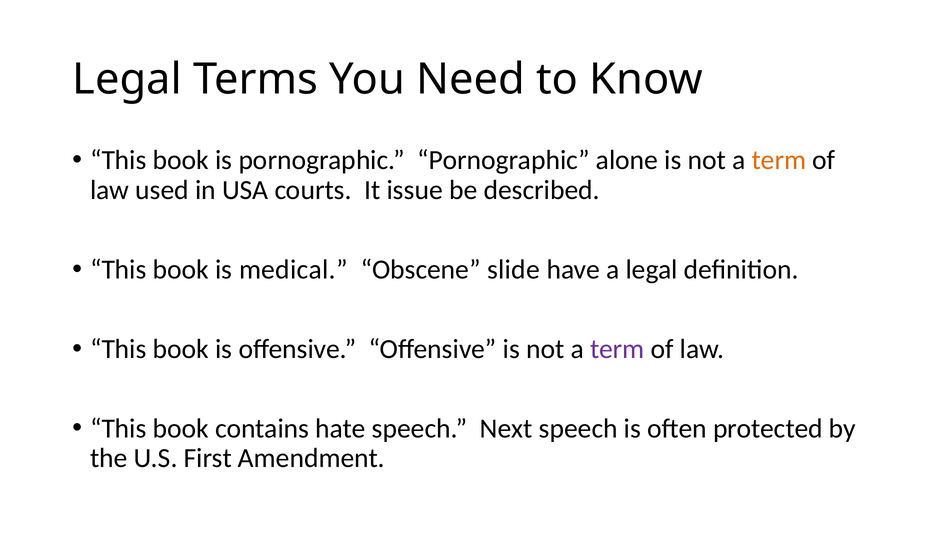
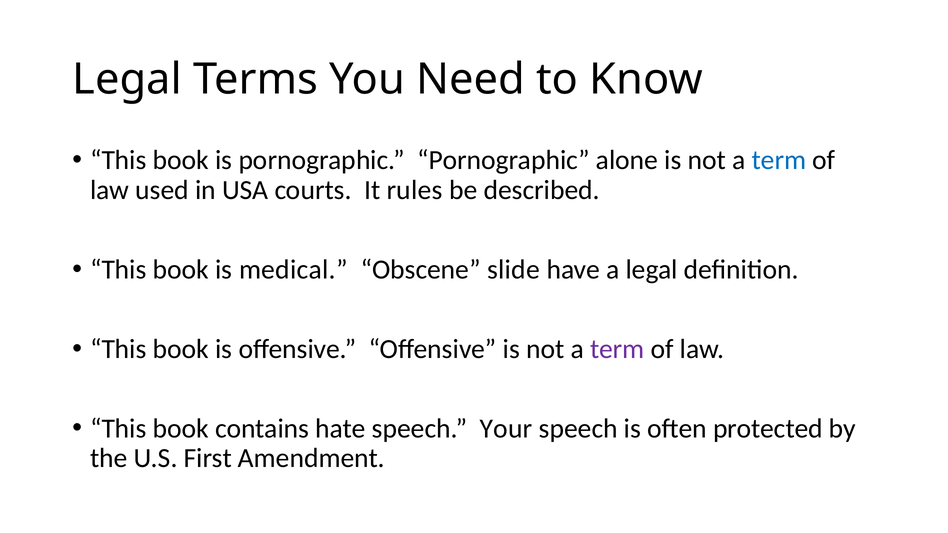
term colour: orange -> blue (779, 160)
issue: issue -> rules (415, 190)
Next: Next -> Your (506, 429)
